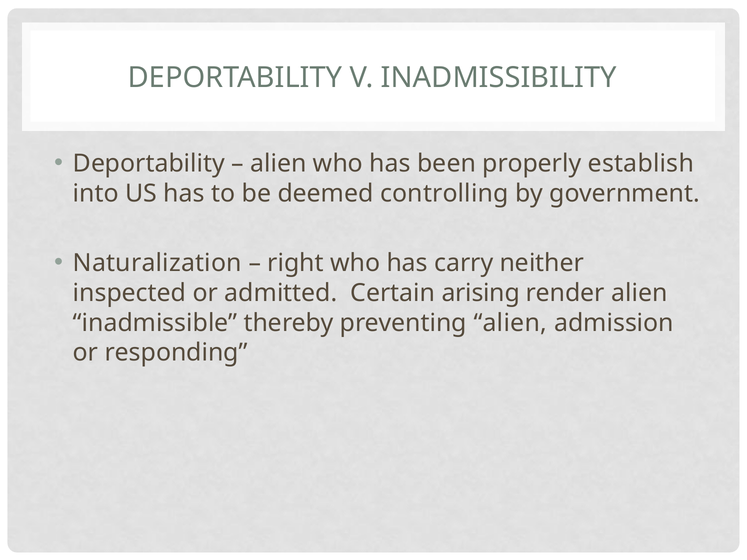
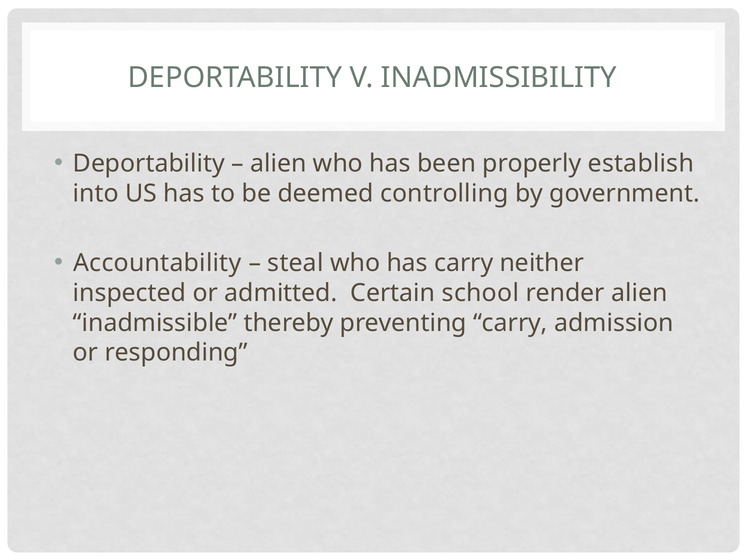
Naturalization: Naturalization -> Accountability (157, 263)
right: right -> steal (295, 263)
arising: arising -> school (480, 293)
preventing alien: alien -> carry (510, 323)
